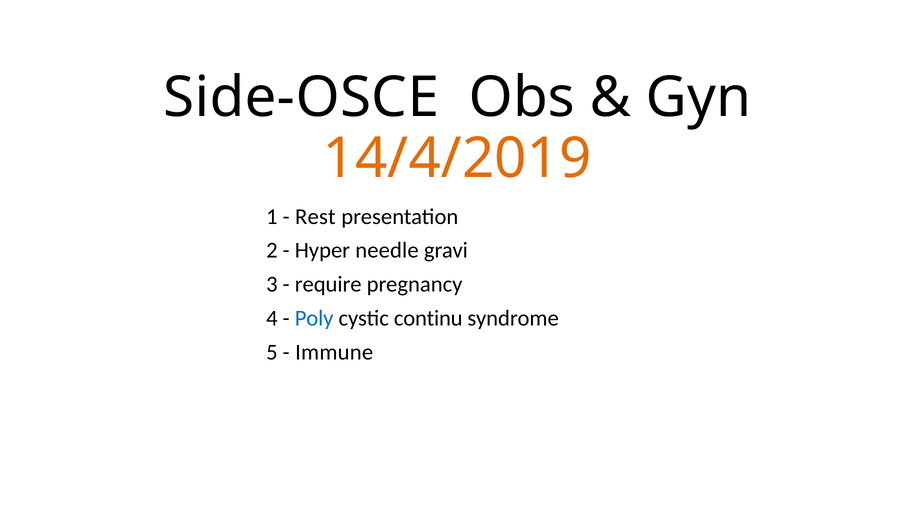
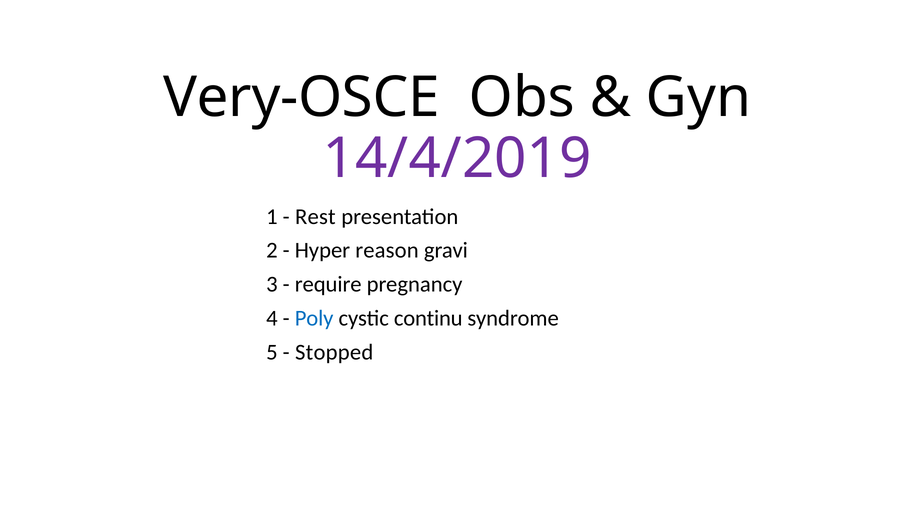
Side-OSCE: Side-OSCE -> Very-OSCE (301, 97)
14/4/2019 colour: orange -> purple (457, 159)
needle: needle -> reason (387, 251)
Immune: Immune -> Stopped (334, 353)
